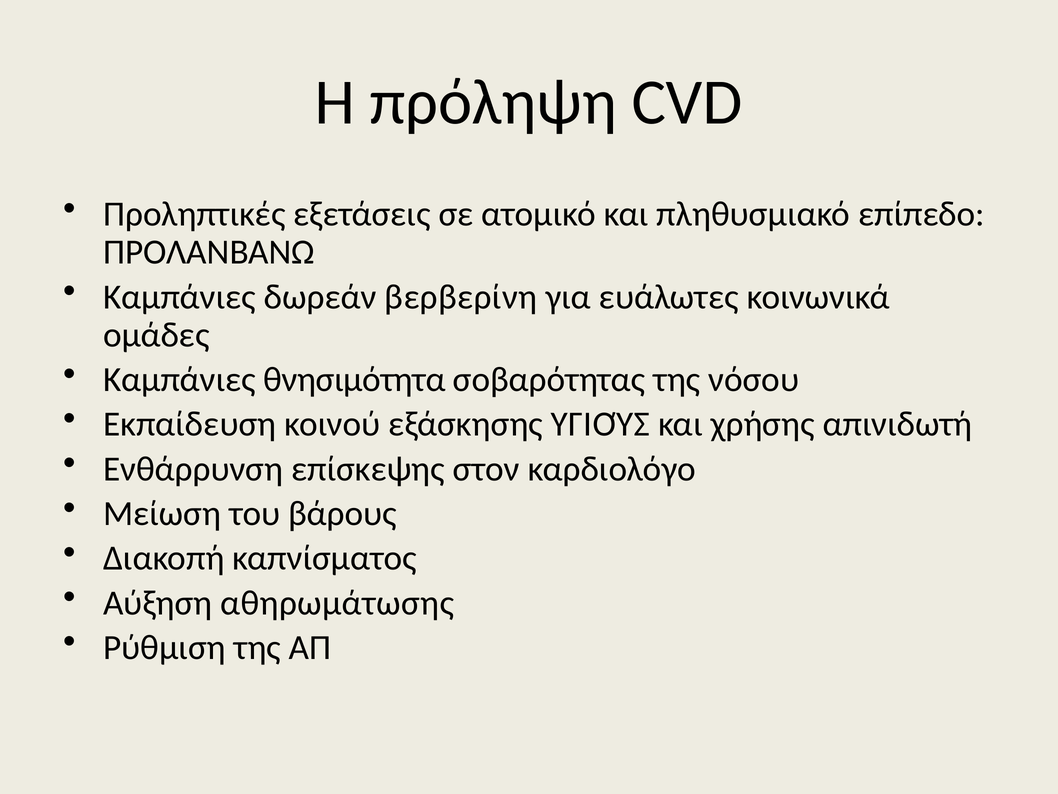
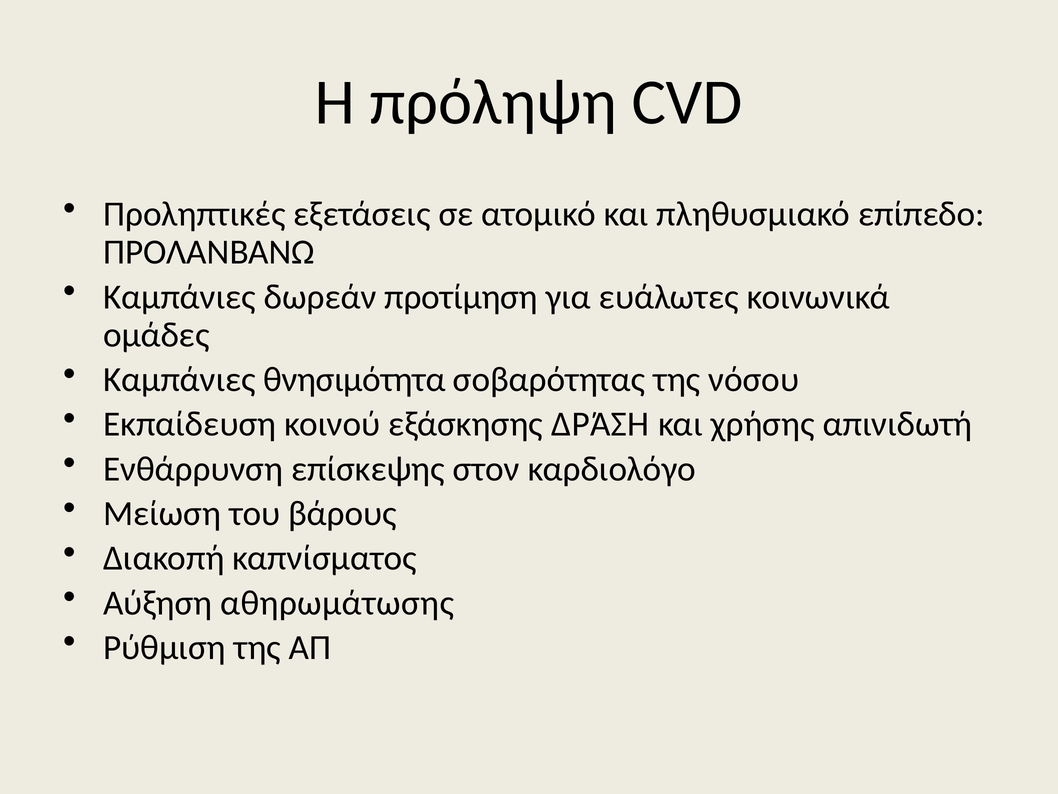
βερβερίνη: βερβερίνη -> προτίμηση (461, 297)
ΥΓΙΟΎΣ: ΥΓΙΟΎΣ -> ΔΡΆΣΗ (600, 424)
